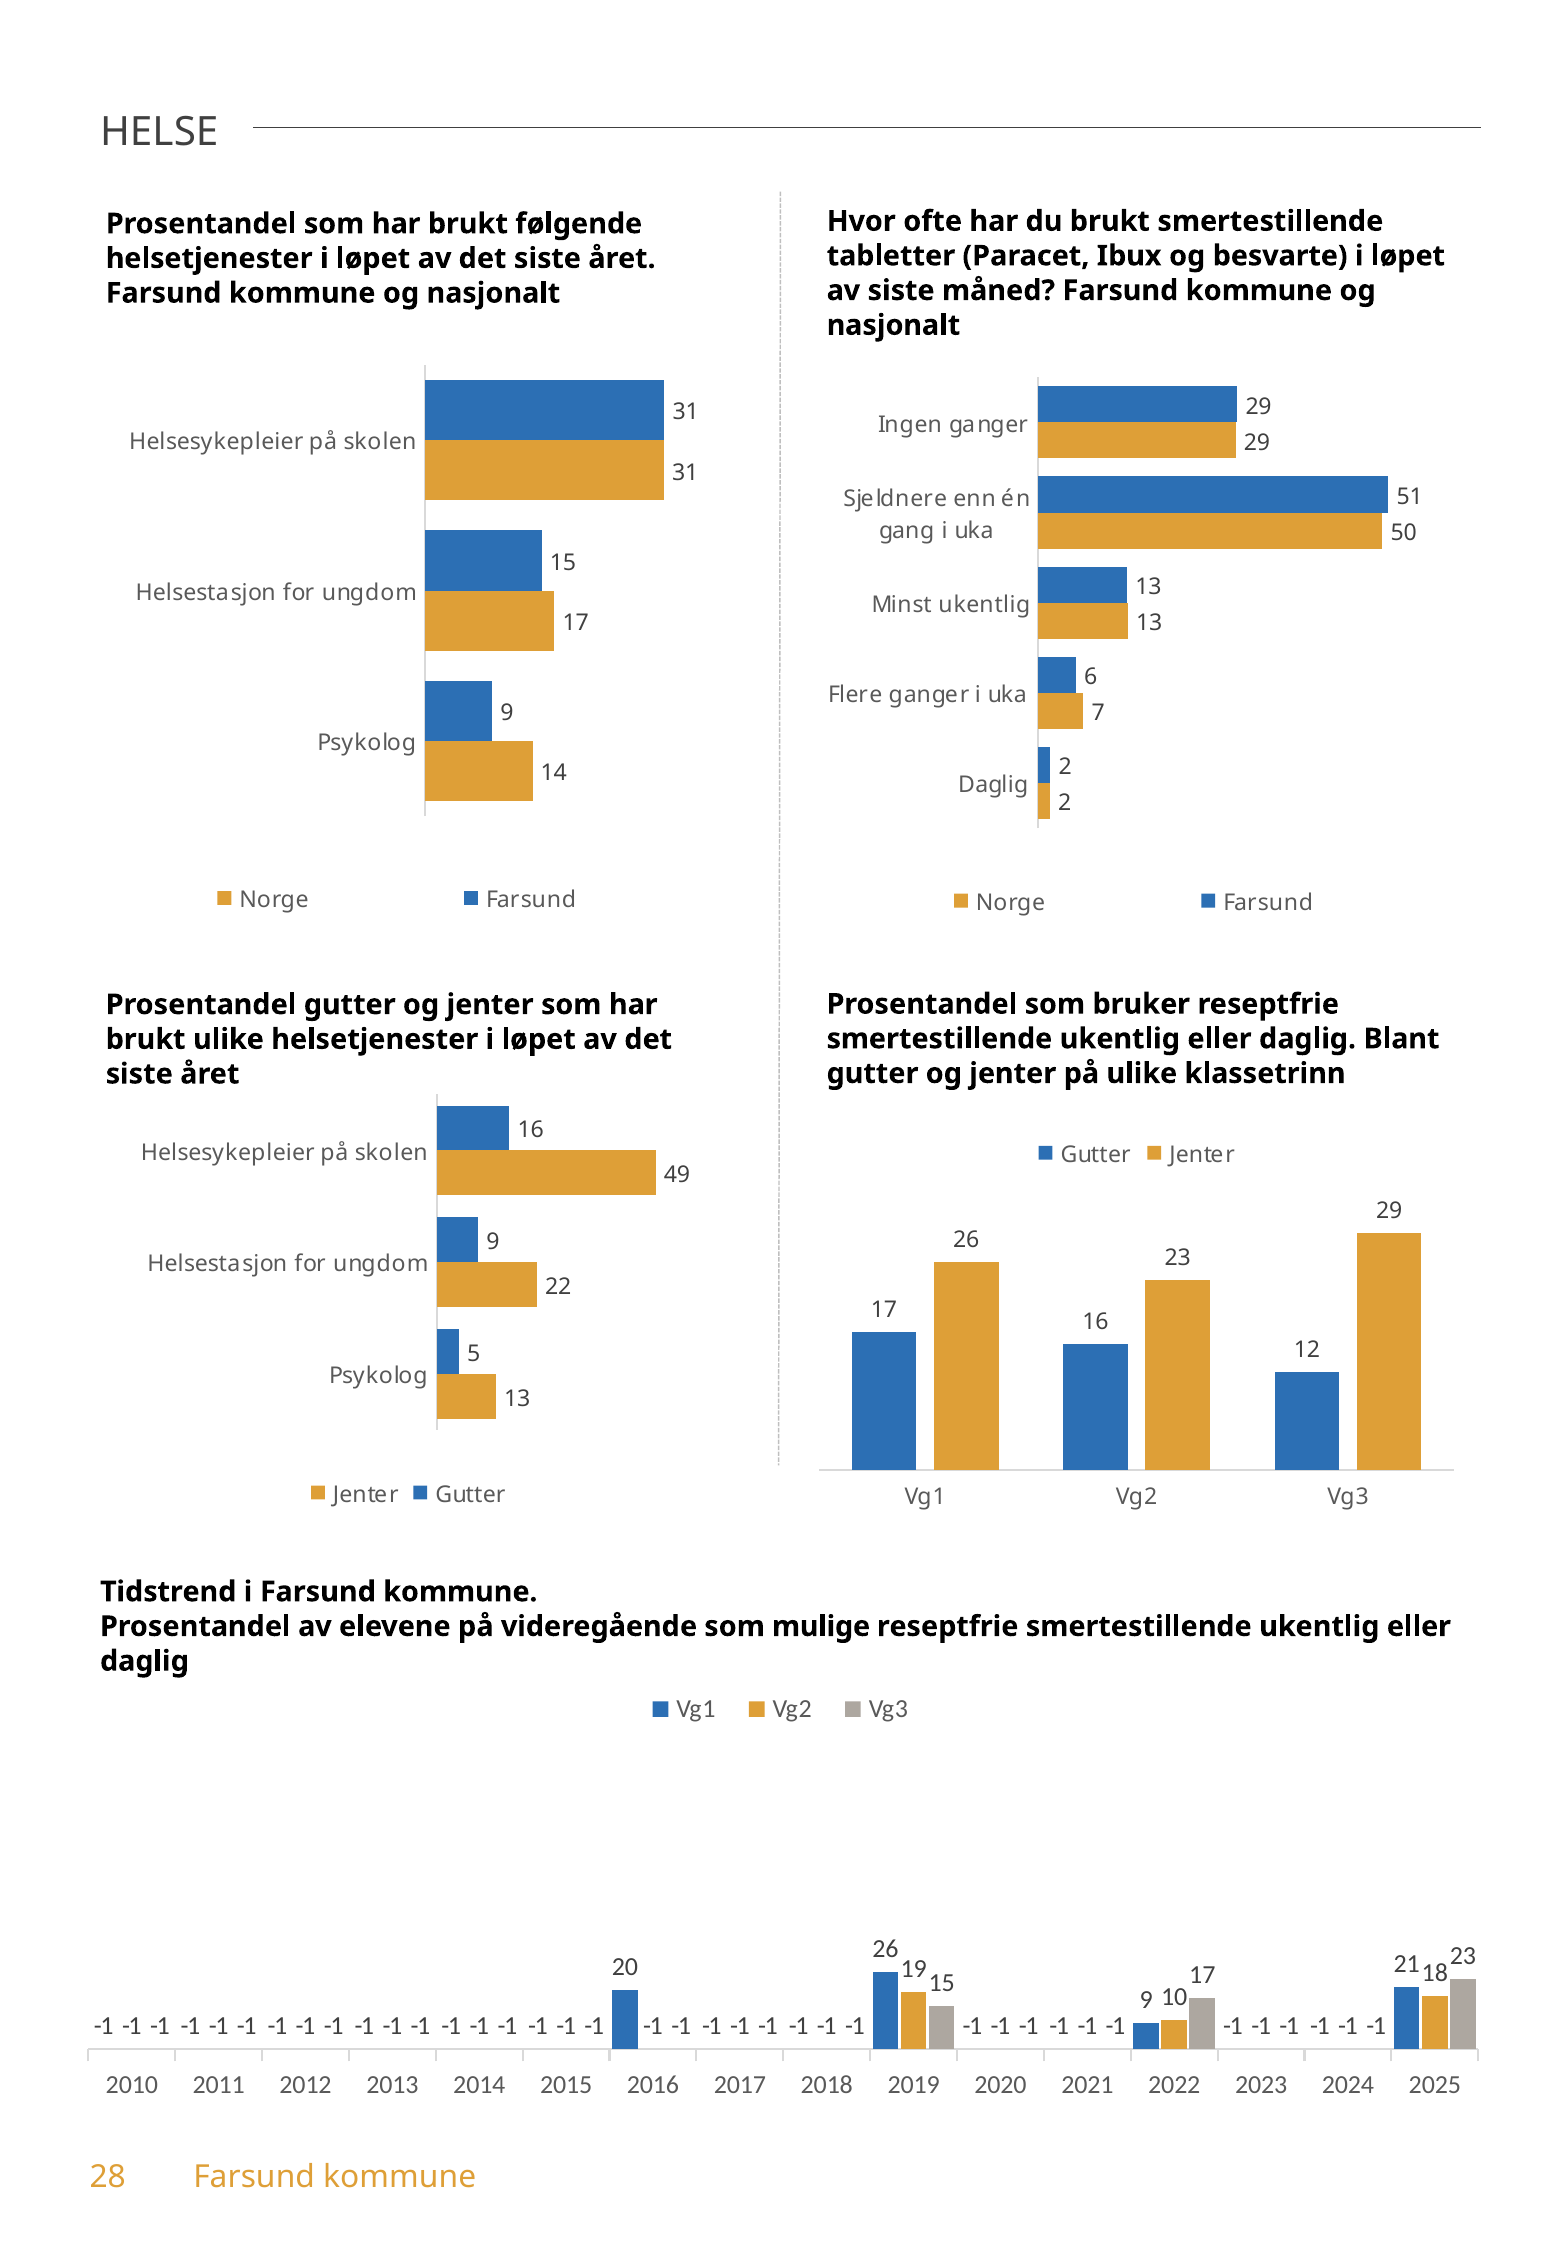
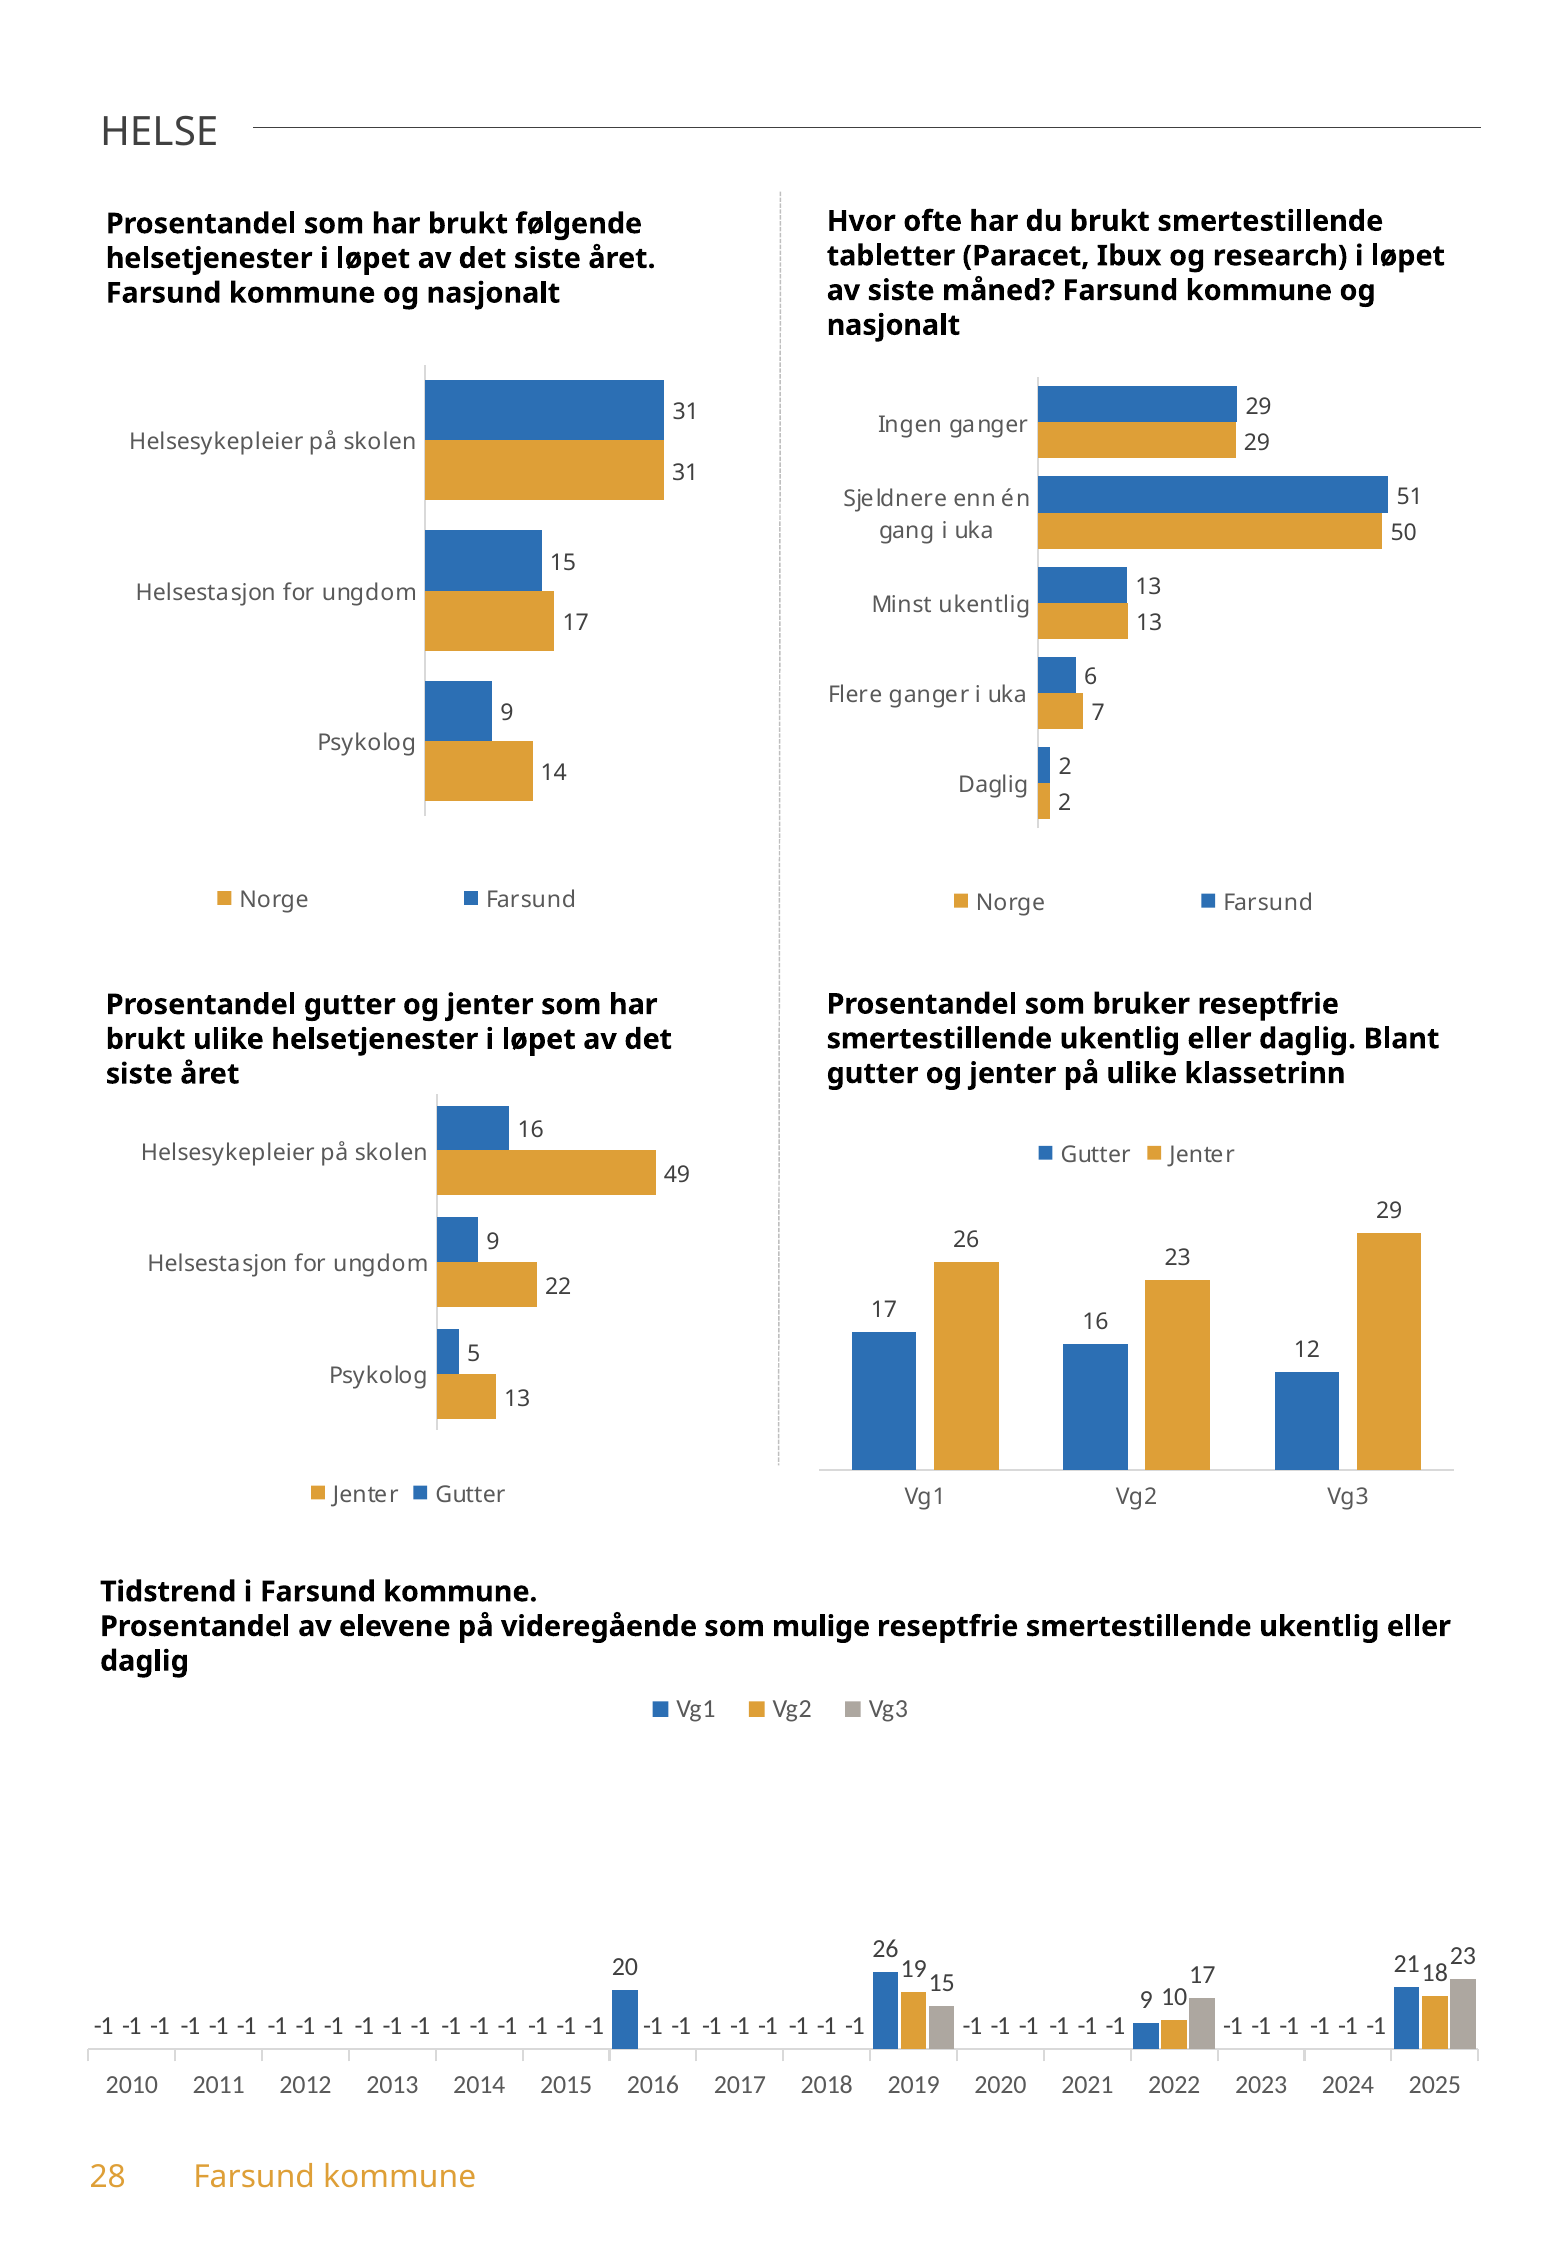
besvarte: besvarte -> research (1280, 256)
